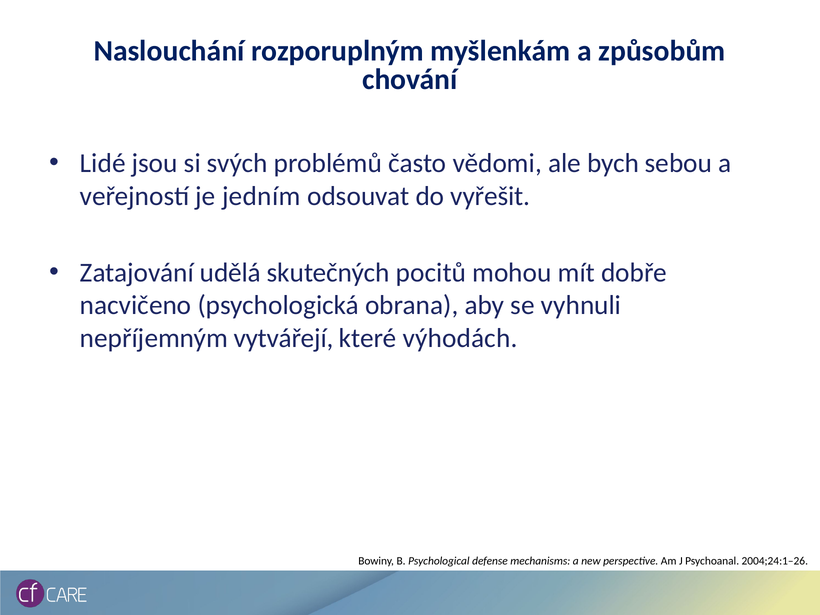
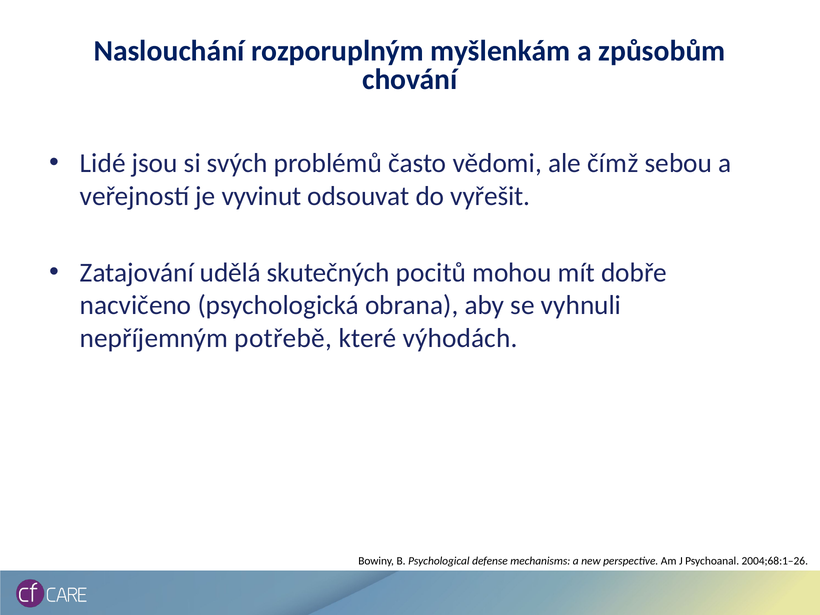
bych: bych -> čímž (613, 163)
jedním: jedním -> vyvinut (261, 196)
vytvářejí: vytvářejí -> potřebě (283, 338)
2004;24:1–26: 2004;24:1–26 -> 2004;68:1–26 (775, 561)
